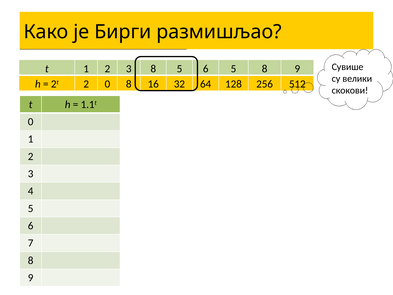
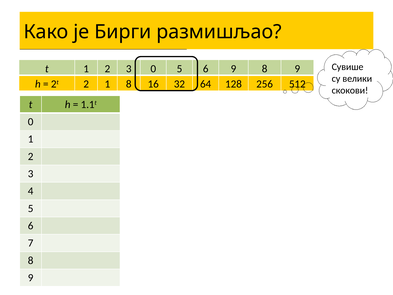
3 8: 8 -> 0 (153, 69)
6 5: 5 -> 9 (233, 69)
2 0: 0 -> 1 (107, 84)
